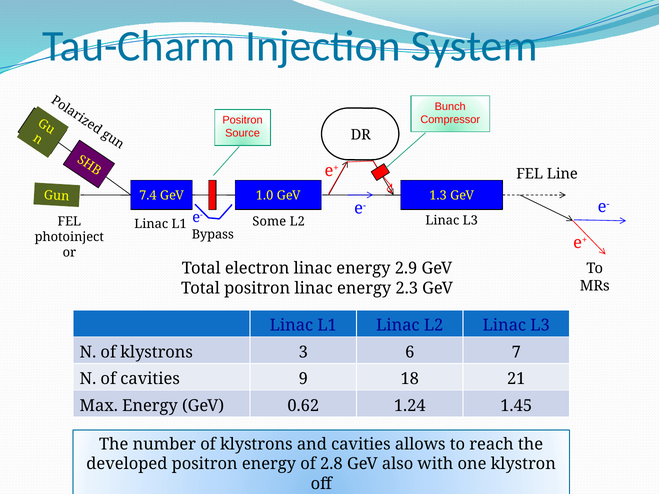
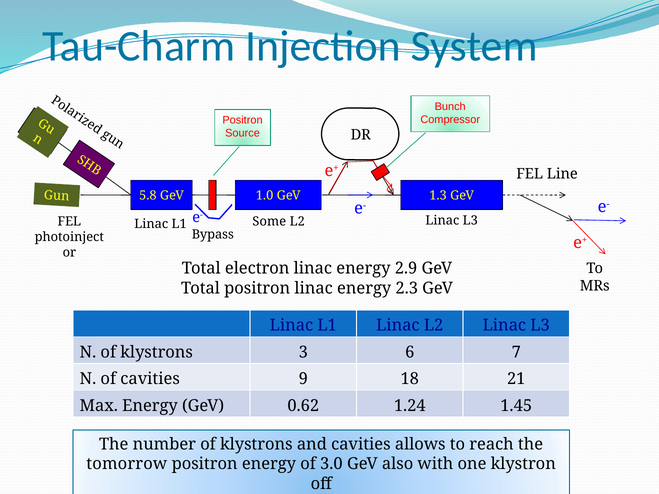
7.4: 7.4 -> 5.8 (148, 196)
developed: developed -> tomorrow (127, 464)
2.8: 2.8 -> 3.0 (331, 464)
